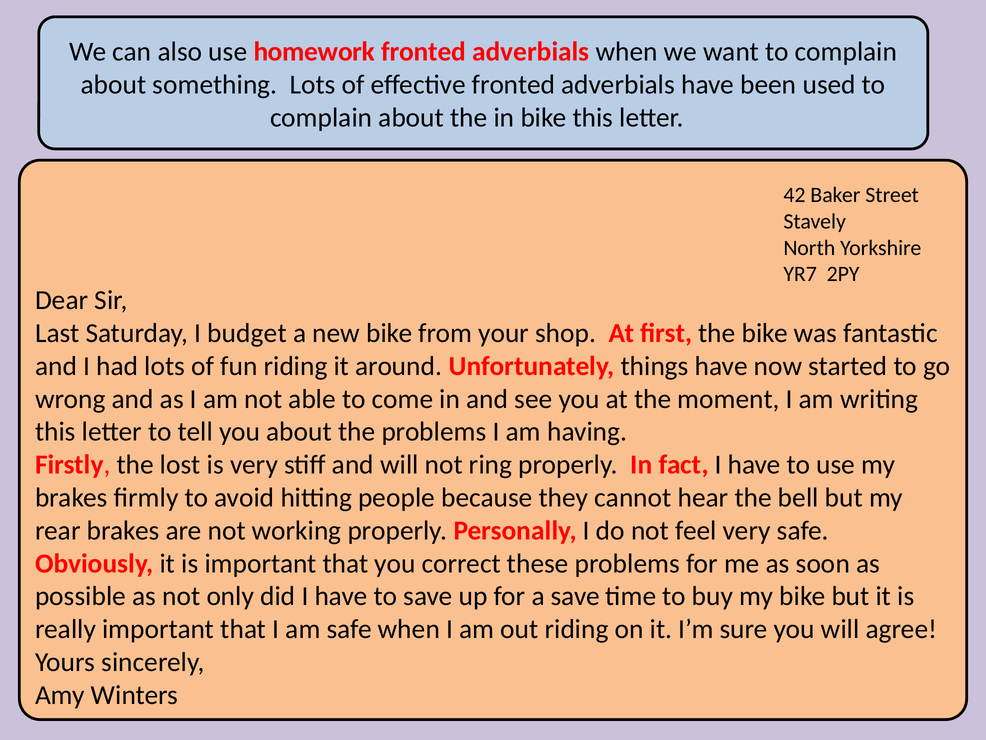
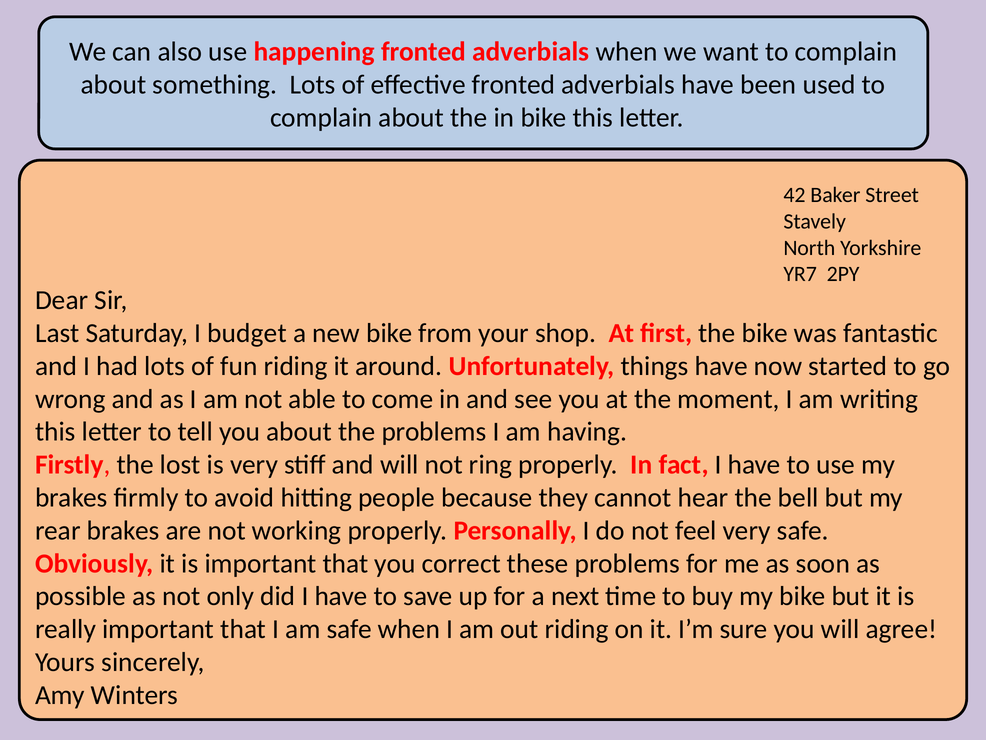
homework: homework -> happening (314, 52)
a save: save -> next (575, 596)
